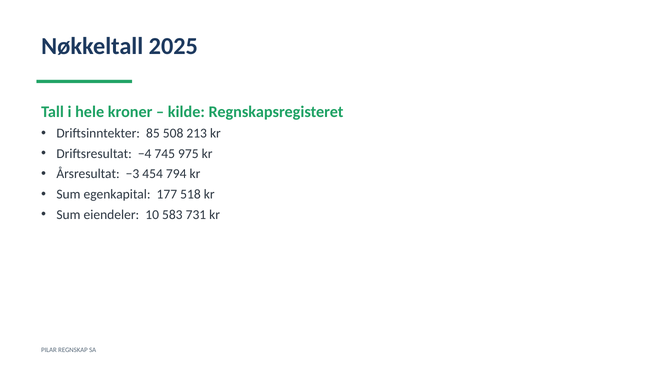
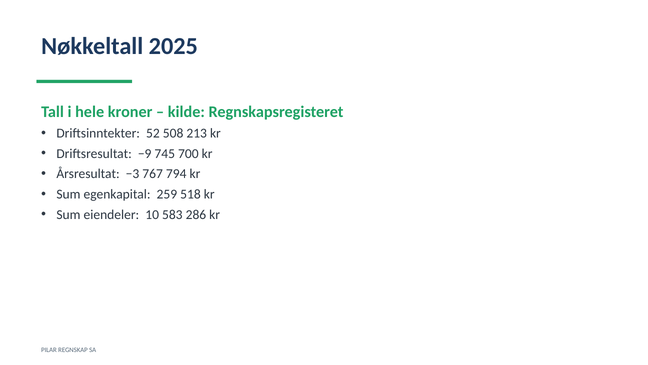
85: 85 -> 52 (153, 133)
−4: −4 -> −9 (145, 154)
975: 975 -> 700 (188, 154)
454: 454 -> 767 (153, 174)
177: 177 -> 259 (167, 194)
731: 731 -> 286 (196, 214)
